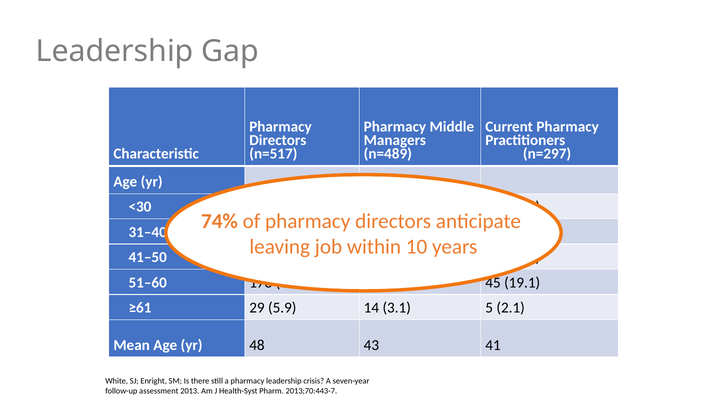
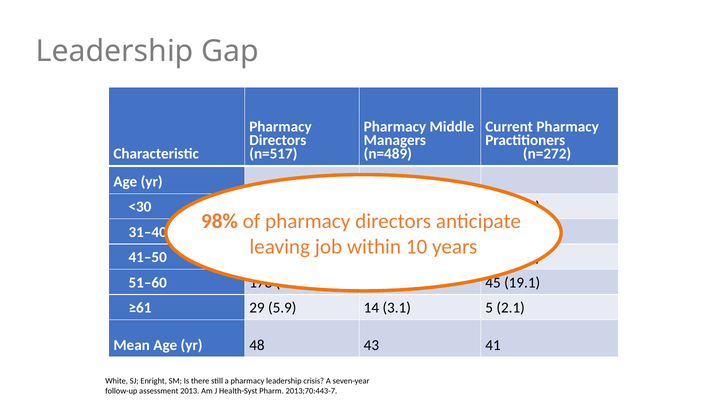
n=297: n=297 -> n=272 (547, 154)
74%: 74% -> 98% (219, 221)
